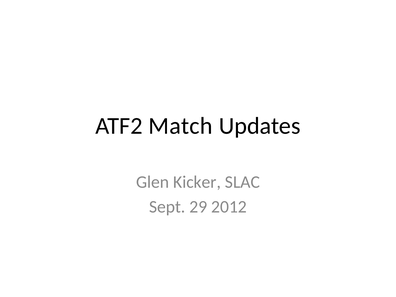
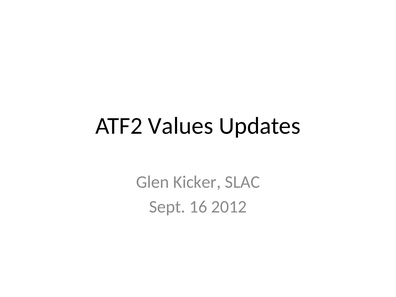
Match: Match -> Values (181, 126)
29: 29 -> 16 (198, 207)
